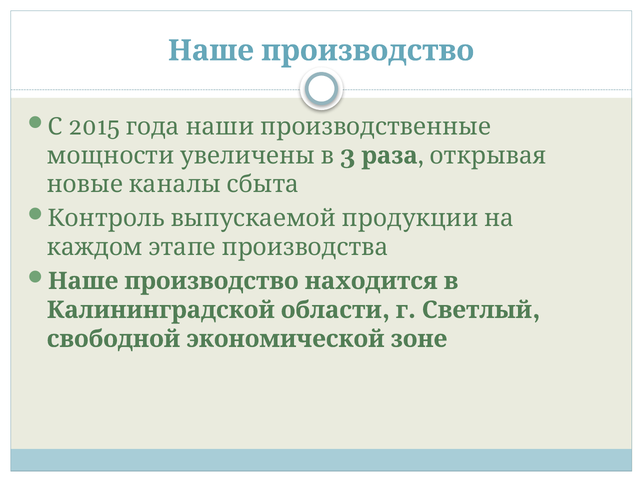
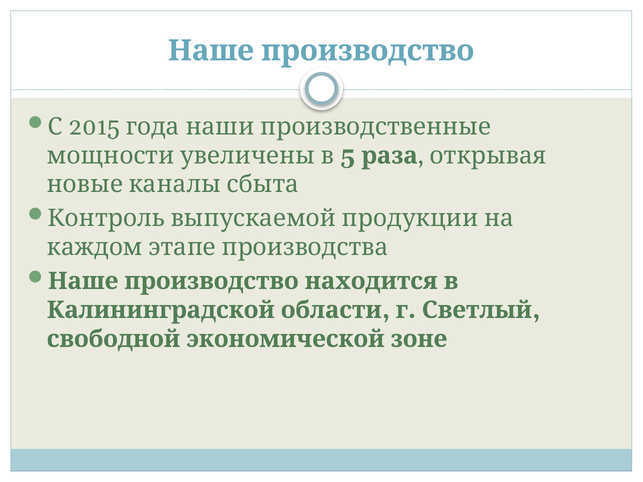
3: 3 -> 5 (348, 156)
